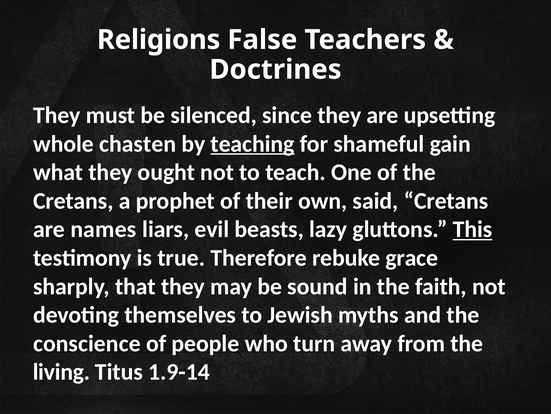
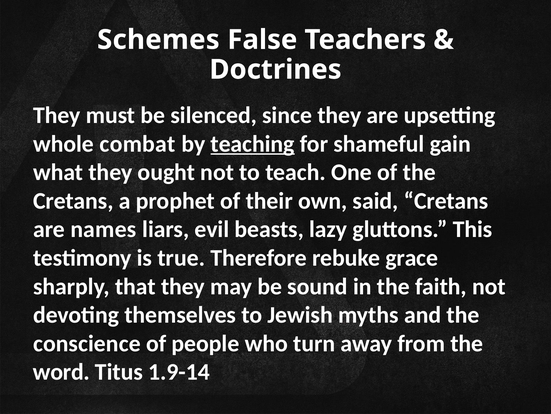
Religions: Religions -> Schemes (158, 40)
chasten: chasten -> combat (138, 144)
This underline: present -> none (473, 229)
living: living -> word (61, 371)
